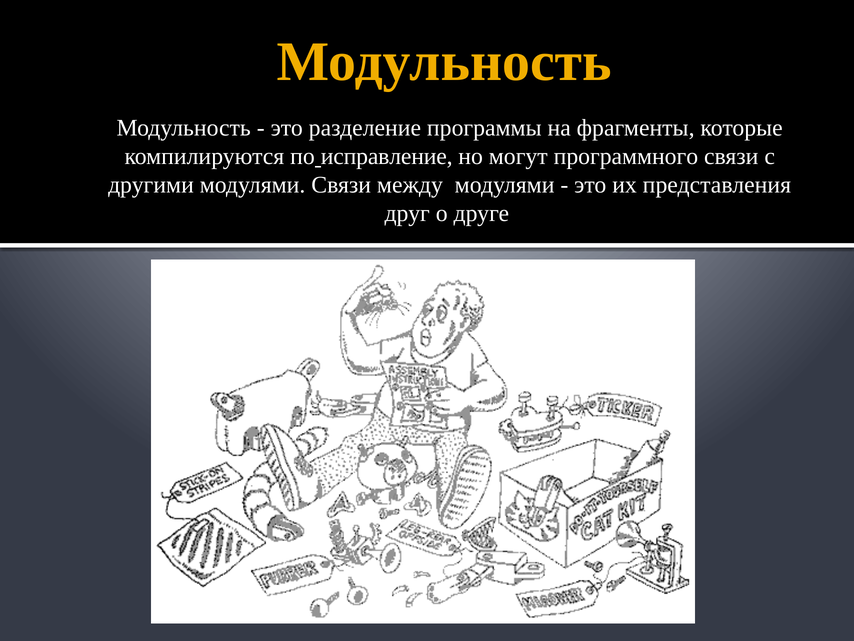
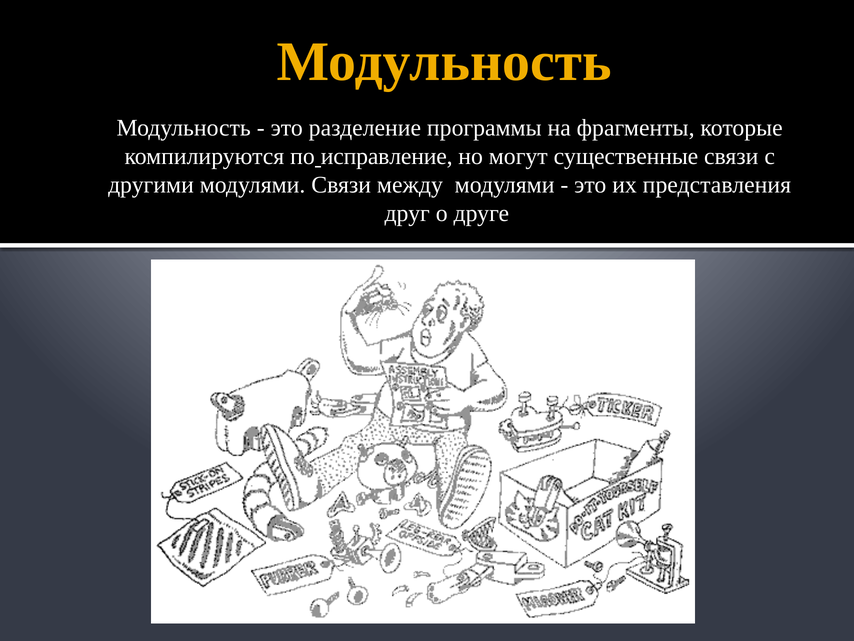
программного: программного -> существенные (626, 156)
